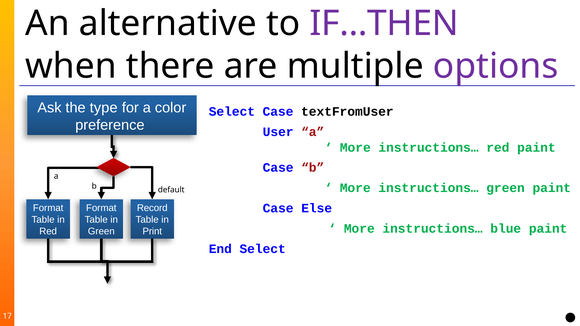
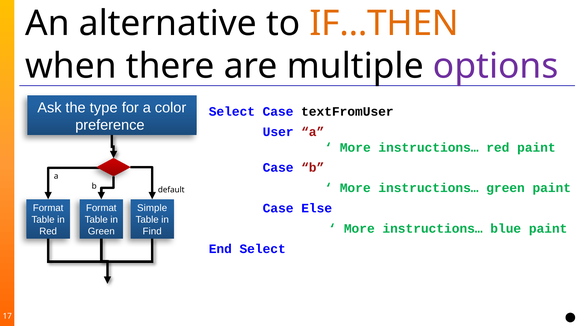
IF…THEN colour: purple -> orange (384, 24)
Record: Record -> Simple (152, 208)
Print: Print -> Find (152, 231)
